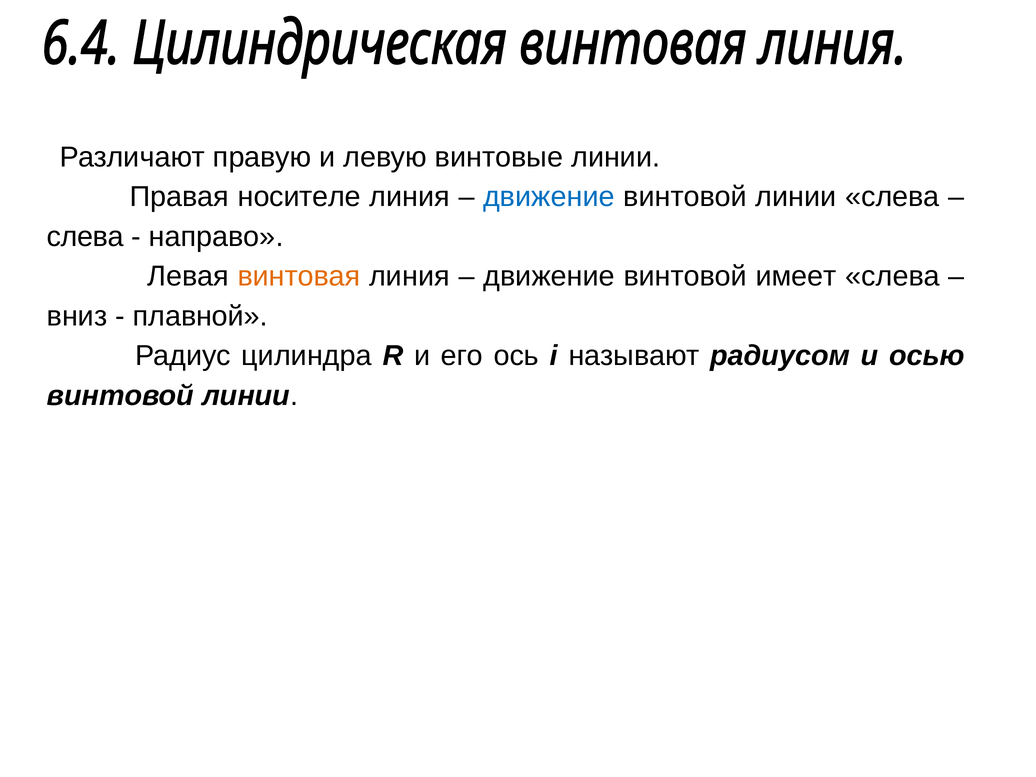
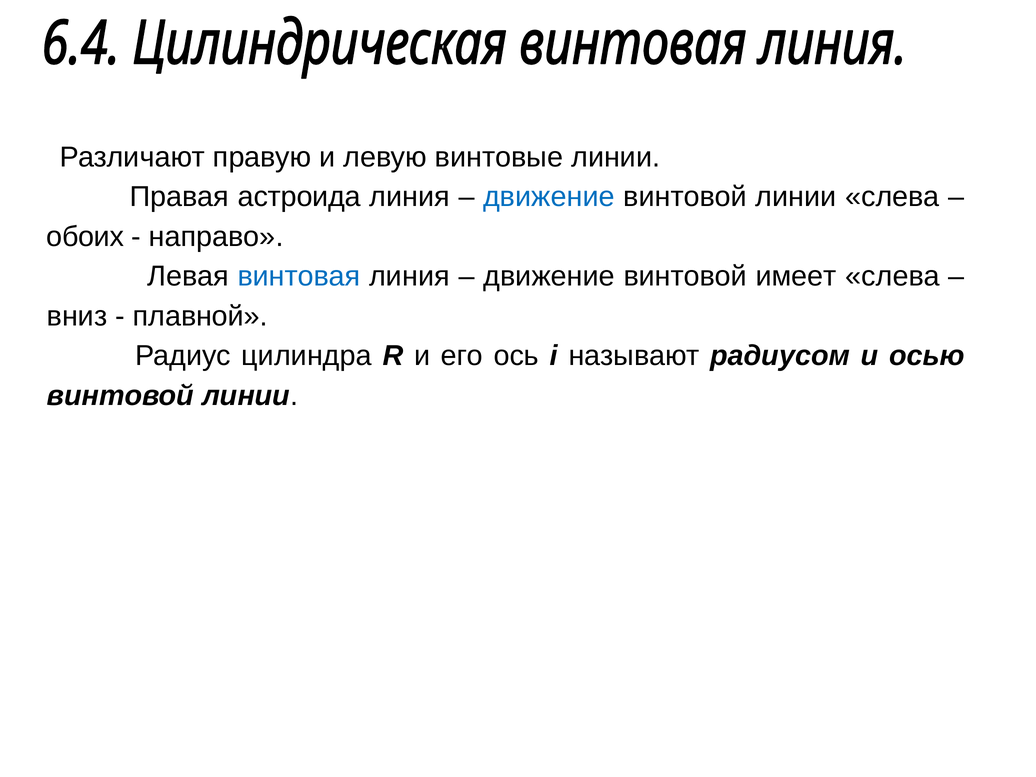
носителе: носителе -> астроида (299, 197)
слева: слева -> обоих (85, 237)
винтовая colour: orange -> blue (299, 276)
